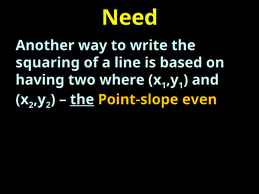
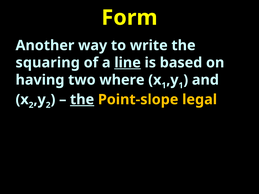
Need: Need -> Form (129, 18)
line underline: none -> present (128, 63)
even: even -> legal (200, 100)
